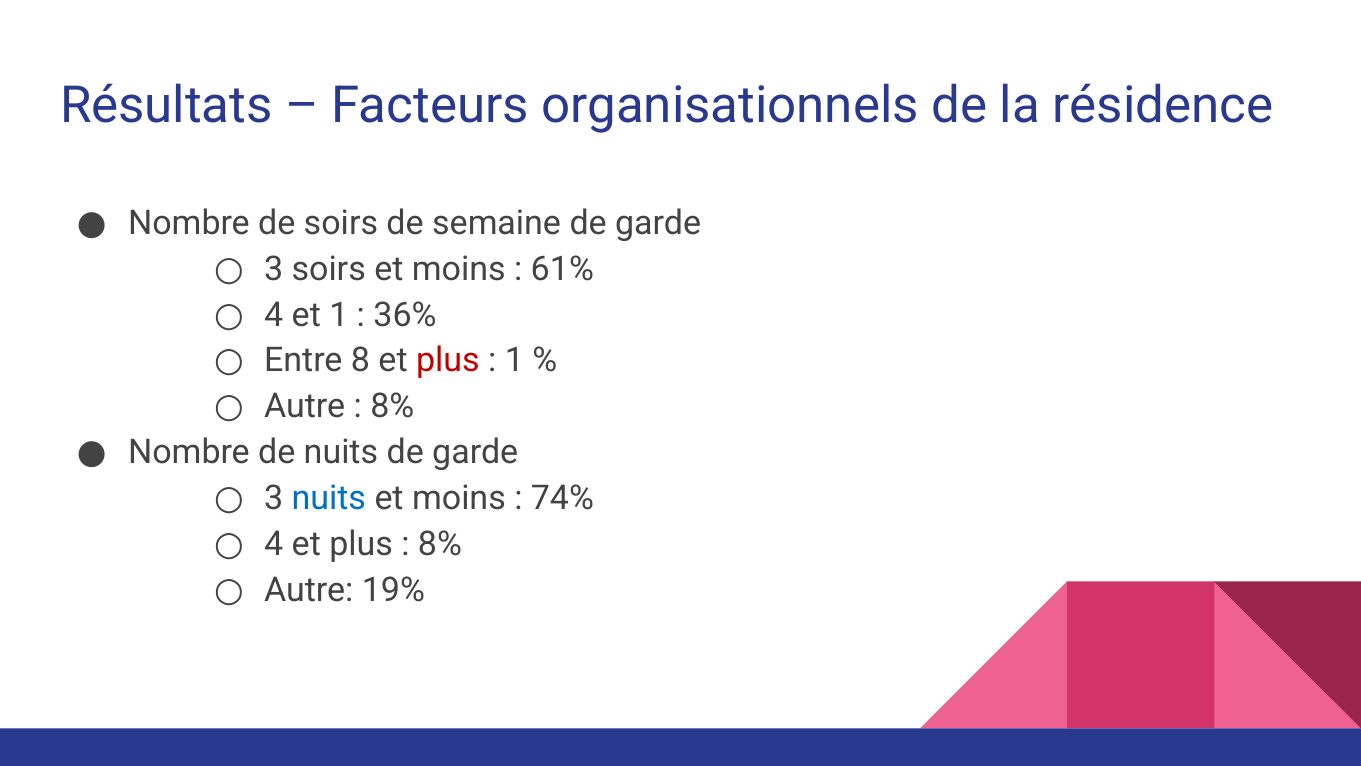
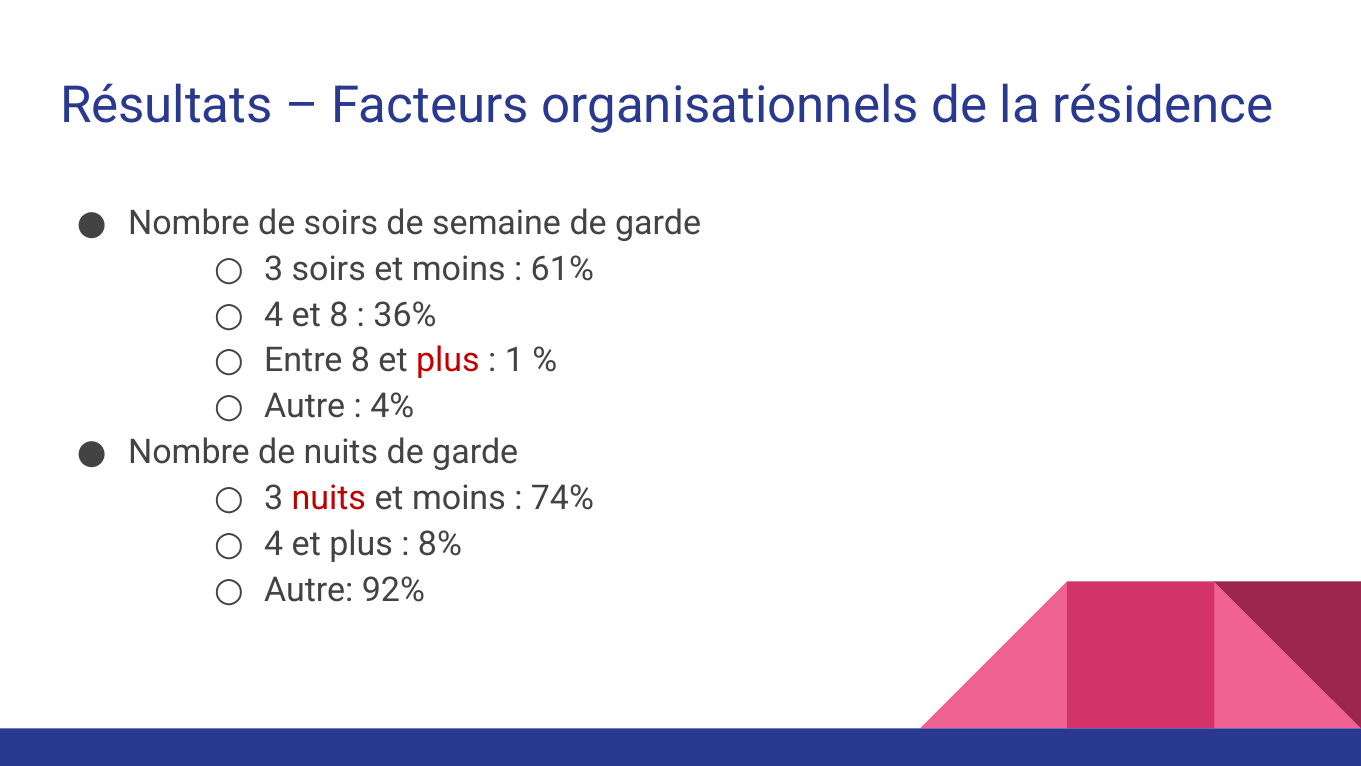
et 1: 1 -> 8 (339, 315)
8%: 8% -> 4% (392, 406)
nuits colour: blue -> red (329, 498)
19%: 19% -> 92% (393, 590)
